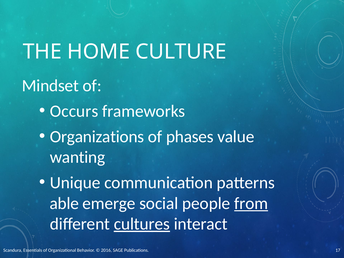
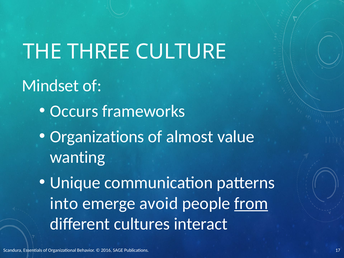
HOME: HOME -> THREE (99, 52)
phases: phases -> almost (190, 137)
able: able -> into (64, 203)
social: social -> avoid (159, 203)
cultures underline: present -> none (142, 224)
